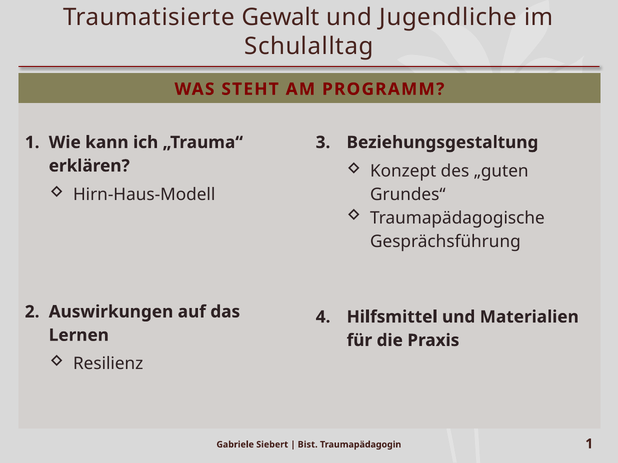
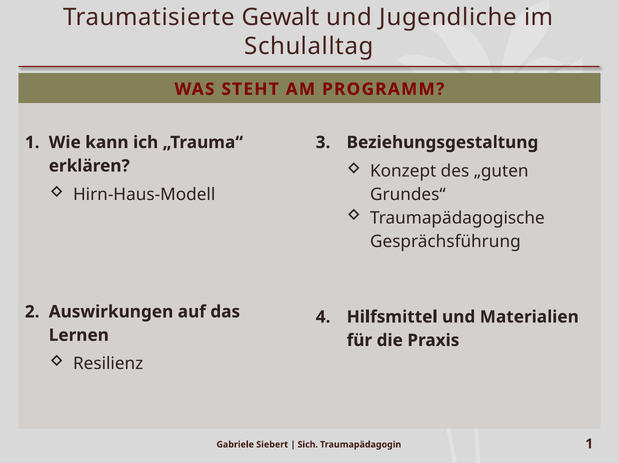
Bist: Bist -> Sich (308, 445)
